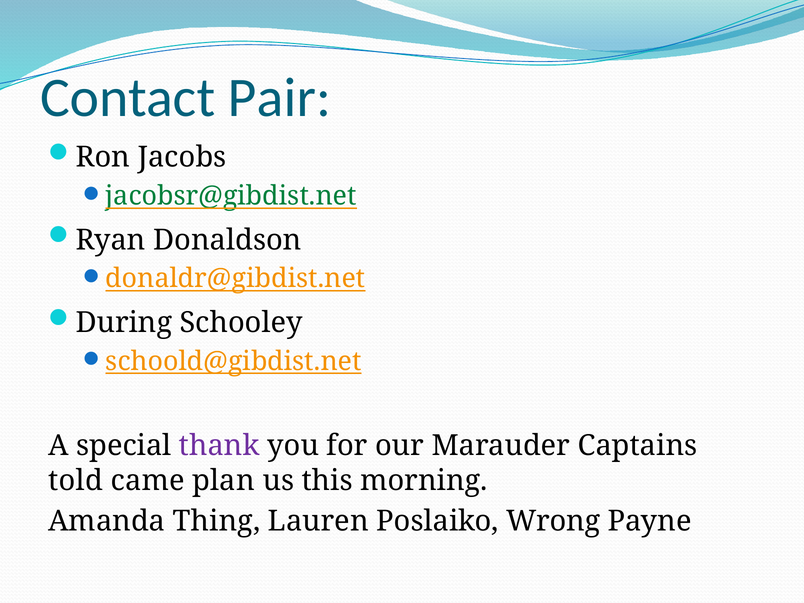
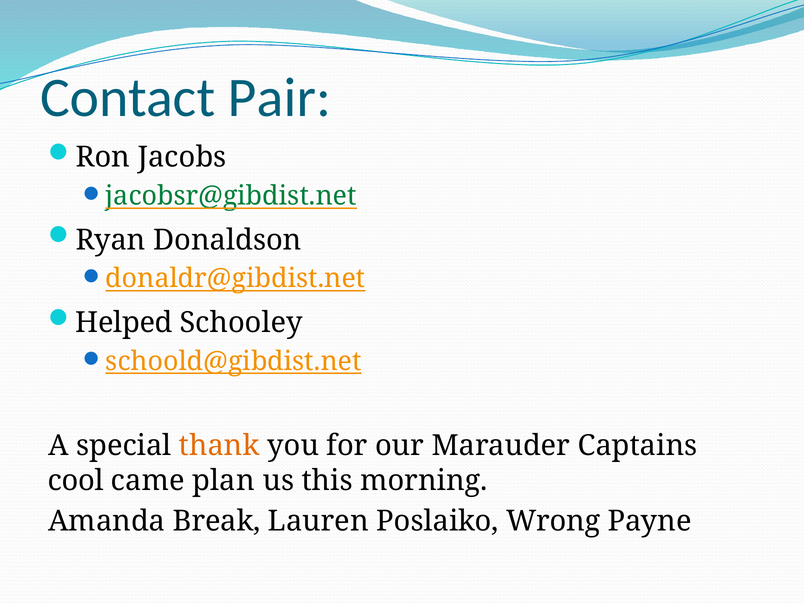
During: During -> Helped (124, 322)
thank colour: purple -> orange (219, 446)
told: told -> cool (76, 480)
Thing: Thing -> Break (217, 521)
